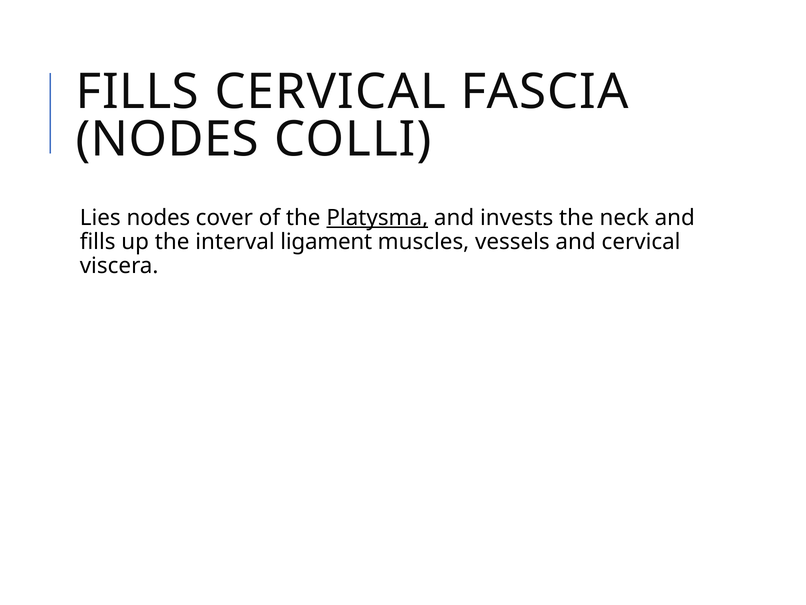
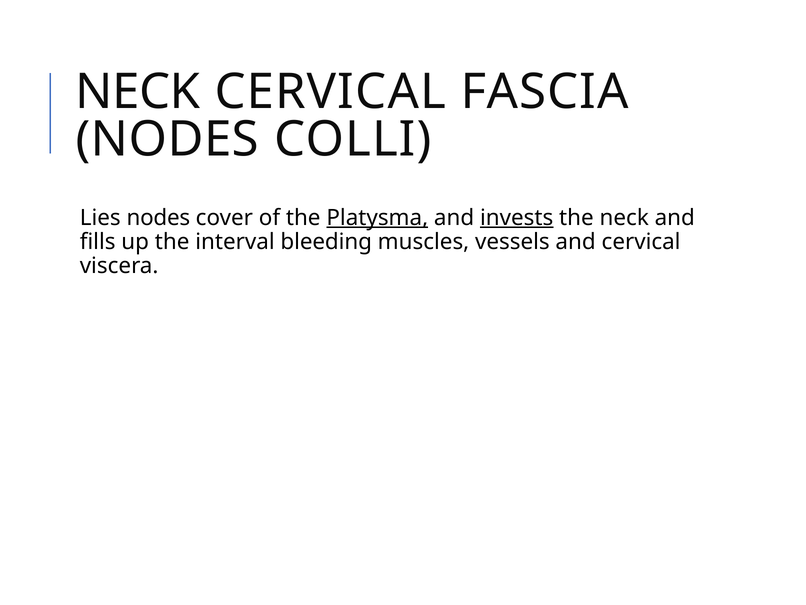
FILLS: FILLS -> NECK (138, 92)
invests underline: none -> present (517, 217)
ligament: ligament -> bleeding (326, 242)
